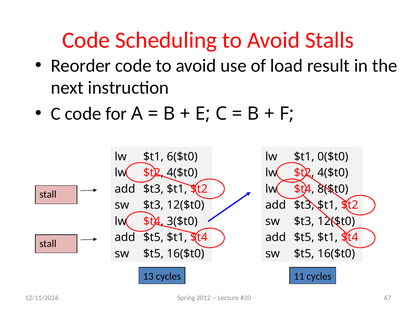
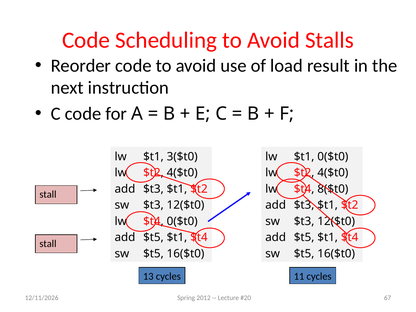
6($t0: 6($t0 -> 3($t0 (182, 157)
$t4 3($t0: 3($t0 -> 0($t0 (182, 221)
